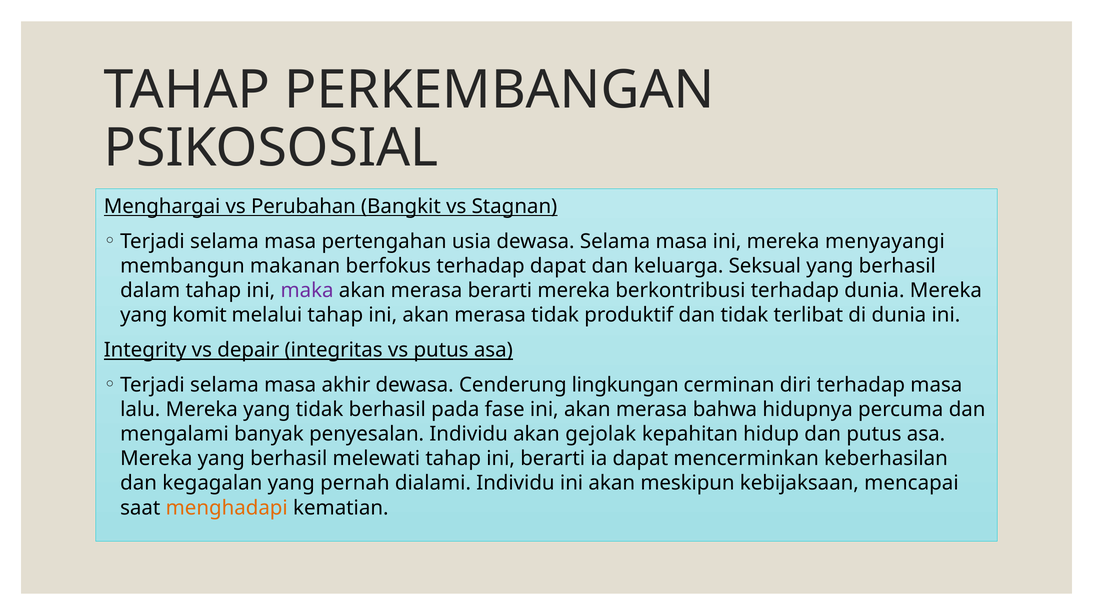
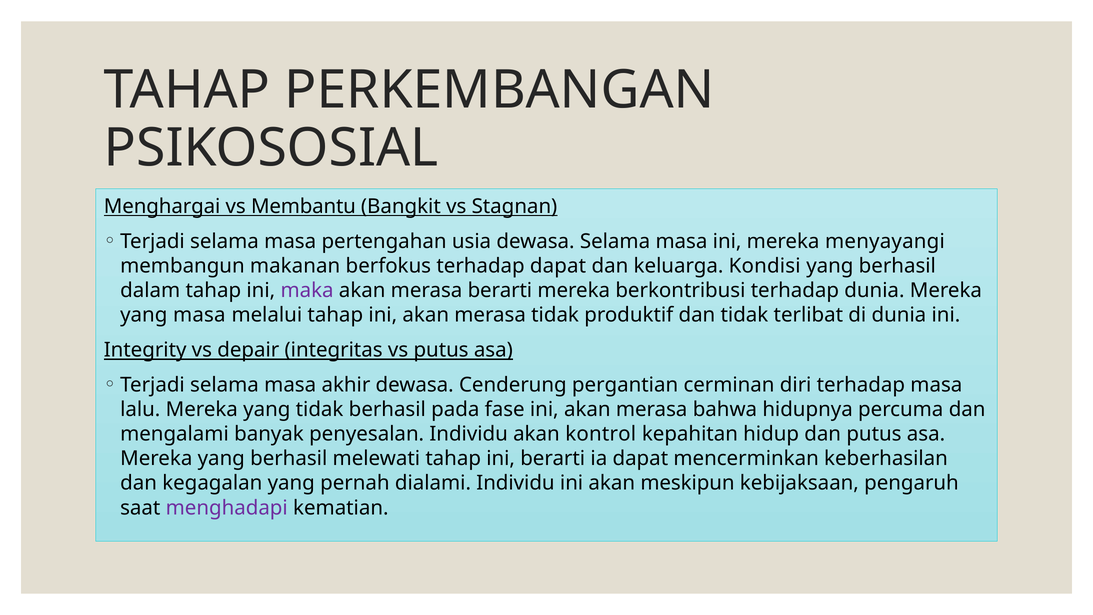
Perubahan: Perubahan -> Membantu (303, 206)
Seksual: Seksual -> Kondisi (765, 266)
yang komit: komit -> masa (199, 315)
lingkungan: lingkungan -> pergantian (625, 385)
gejolak: gejolak -> kontrol (601, 434)
mencapai: mencapai -> pengaruh (911, 483)
menghadapi colour: orange -> purple (227, 508)
